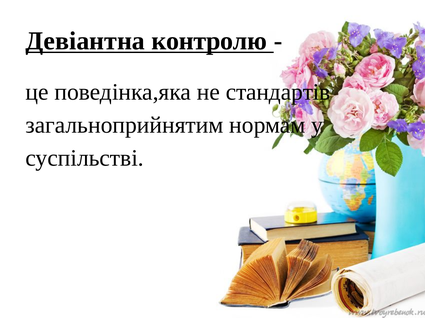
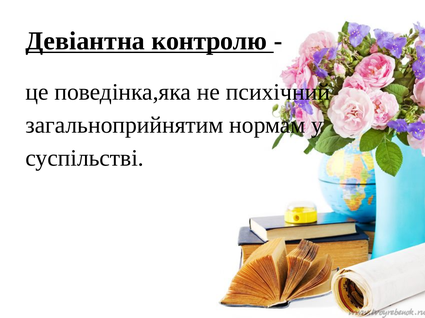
стандартів: стандартів -> психічний (278, 92)
